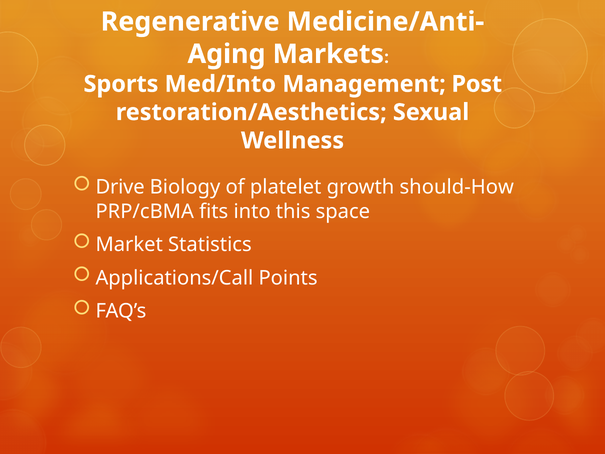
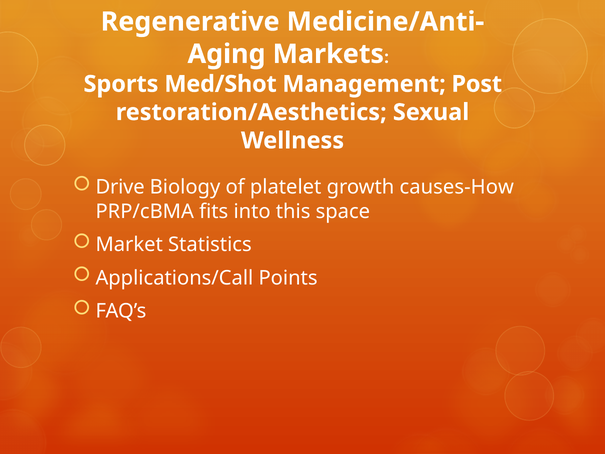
Med/Into: Med/Into -> Med/Shot (221, 84)
should-How: should-How -> causes-How (457, 187)
